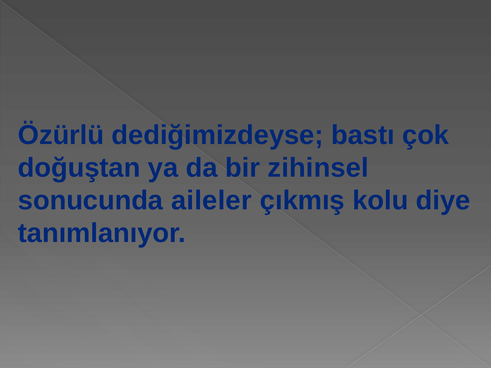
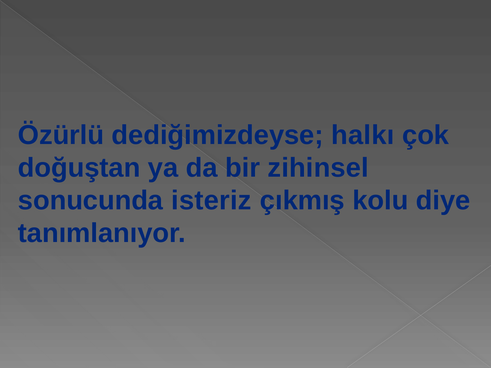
bastı: bastı -> halkı (363, 135)
aileler: aileler -> isteriz (211, 201)
